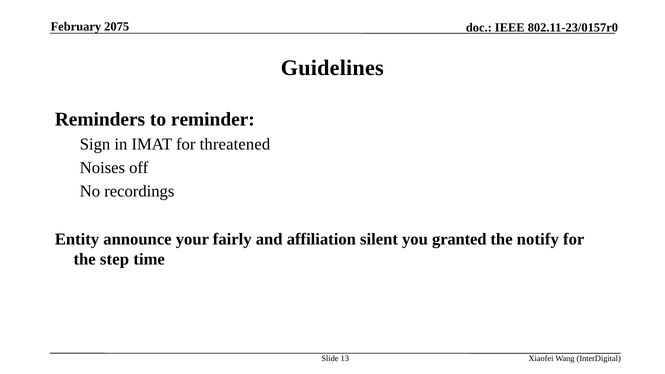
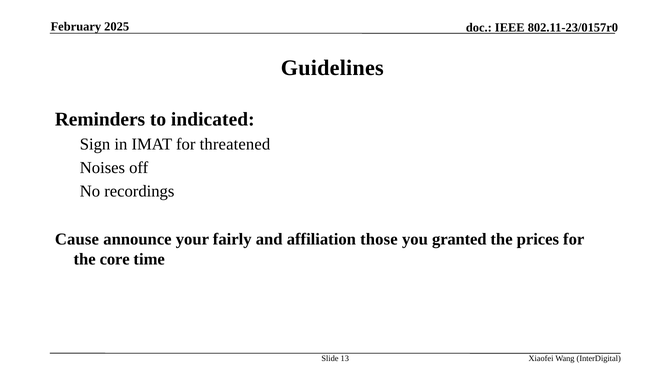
2075: 2075 -> 2025 (117, 26)
reminder: reminder -> indicated (213, 119)
Entity: Entity -> Cause (77, 239)
silent: silent -> those (379, 239)
notify: notify -> prices (538, 239)
step: step -> core (115, 259)
